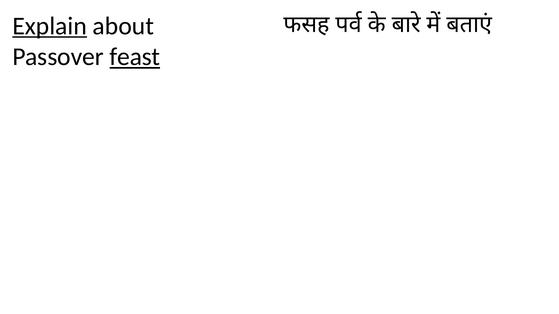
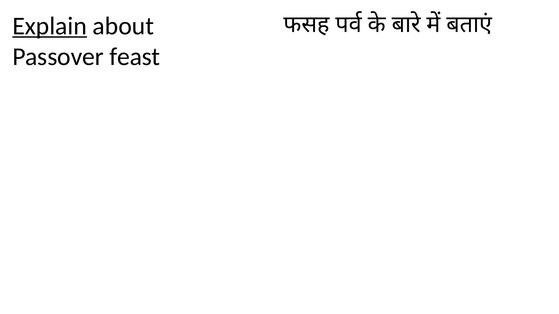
feast underline: present -> none (135, 57)
